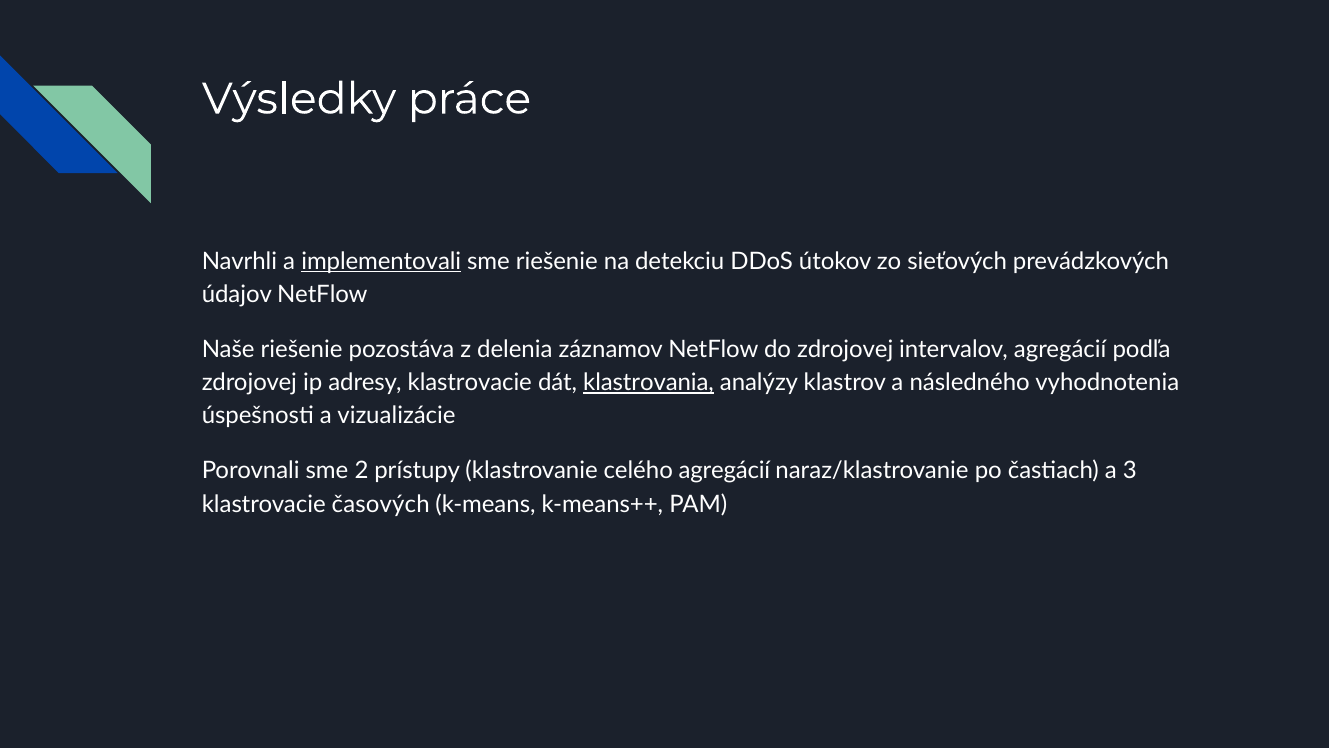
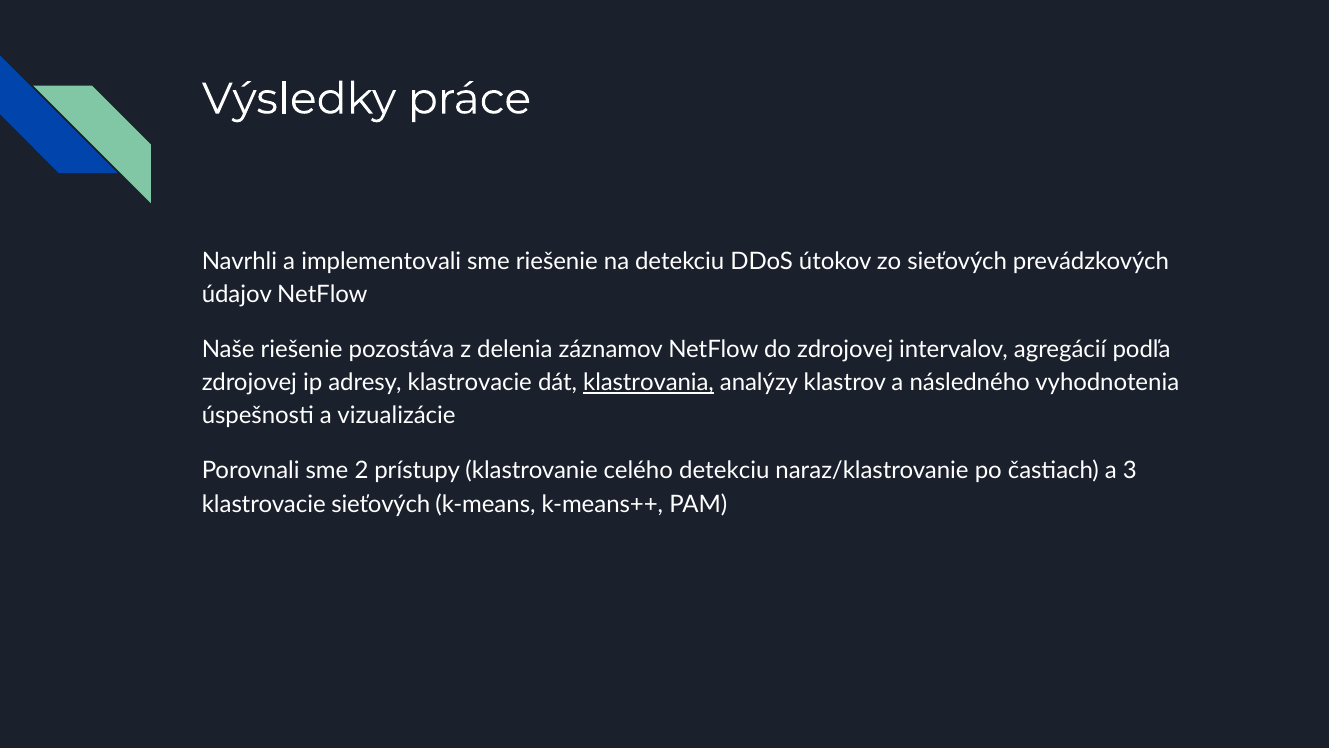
implementovali underline: present -> none (381, 261)
celého agregácií: agregácií -> detekciu (724, 471)
klastrovacie časových: časových -> sieťových (381, 504)
